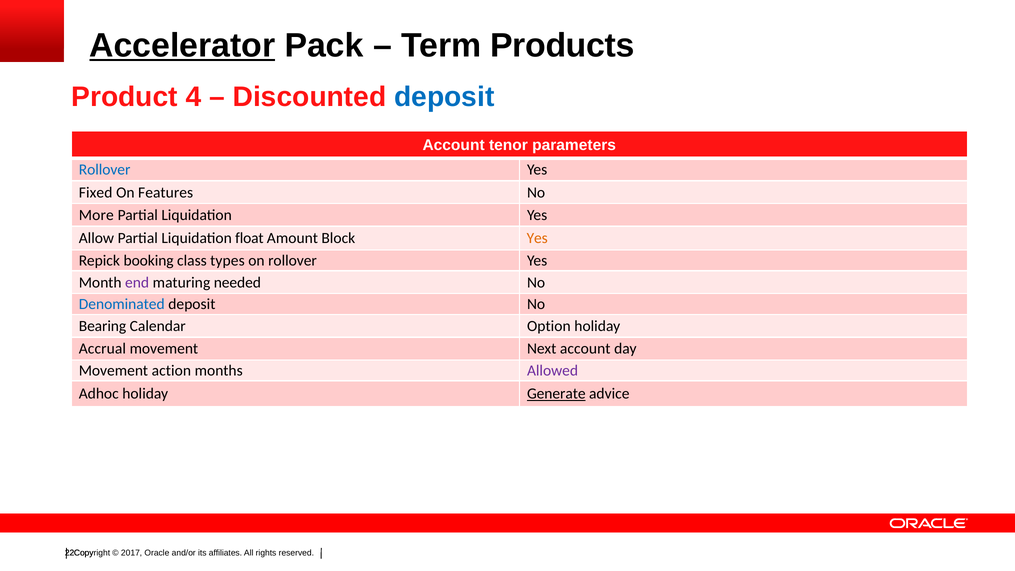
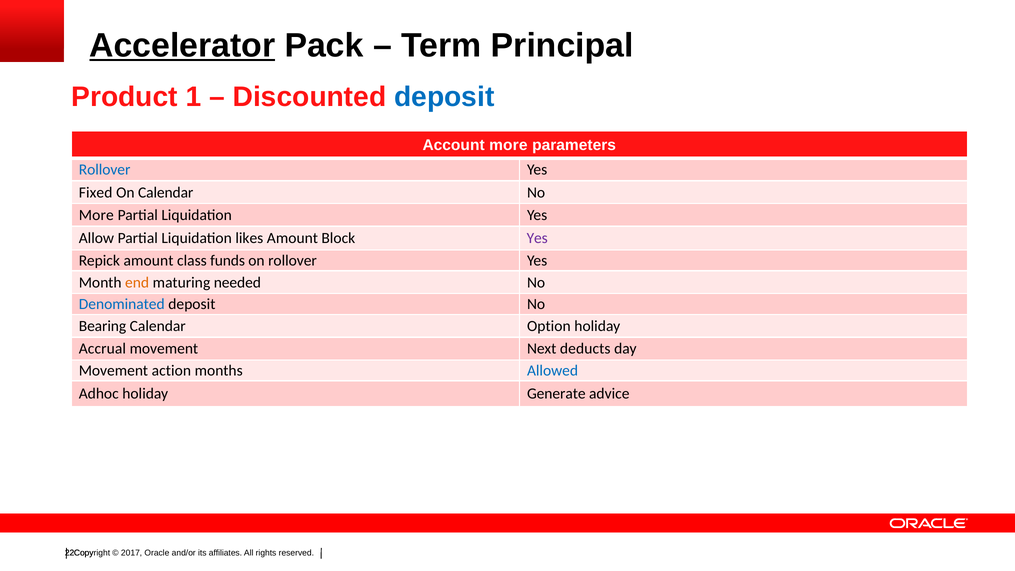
Products: Products -> Principal (562, 45)
4: 4 -> 1 (193, 97)
Account tenor: tenor -> more (508, 145)
On Features: Features -> Calendar (166, 192)
float: float -> likes (249, 238)
Yes colour: orange -> purple (537, 238)
Repick booking: booking -> amount (149, 261)
types: types -> funds (228, 261)
end colour: purple -> orange (137, 282)
Next account: account -> deducts (585, 349)
Allowed colour: purple -> blue (553, 371)
Generate underline: present -> none (556, 394)
